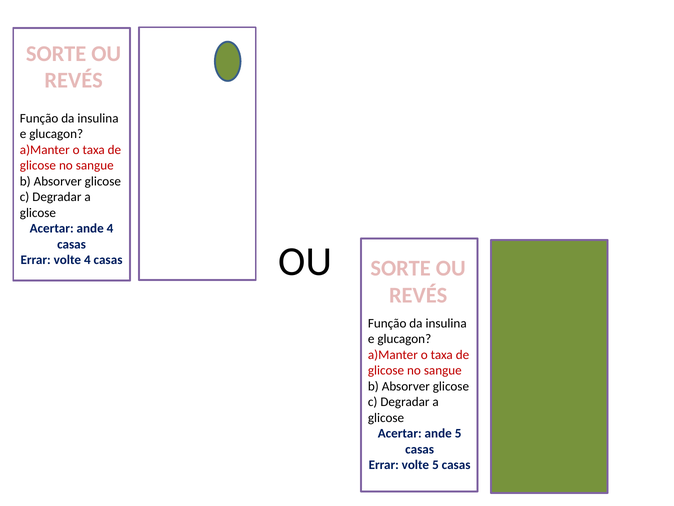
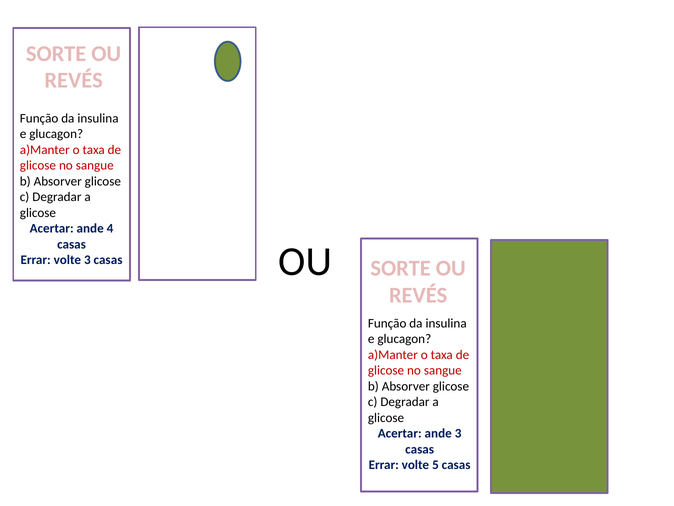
volte 4: 4 -> 3 (87, 260)
ande 5: 5 -> 3 (458, 433)
